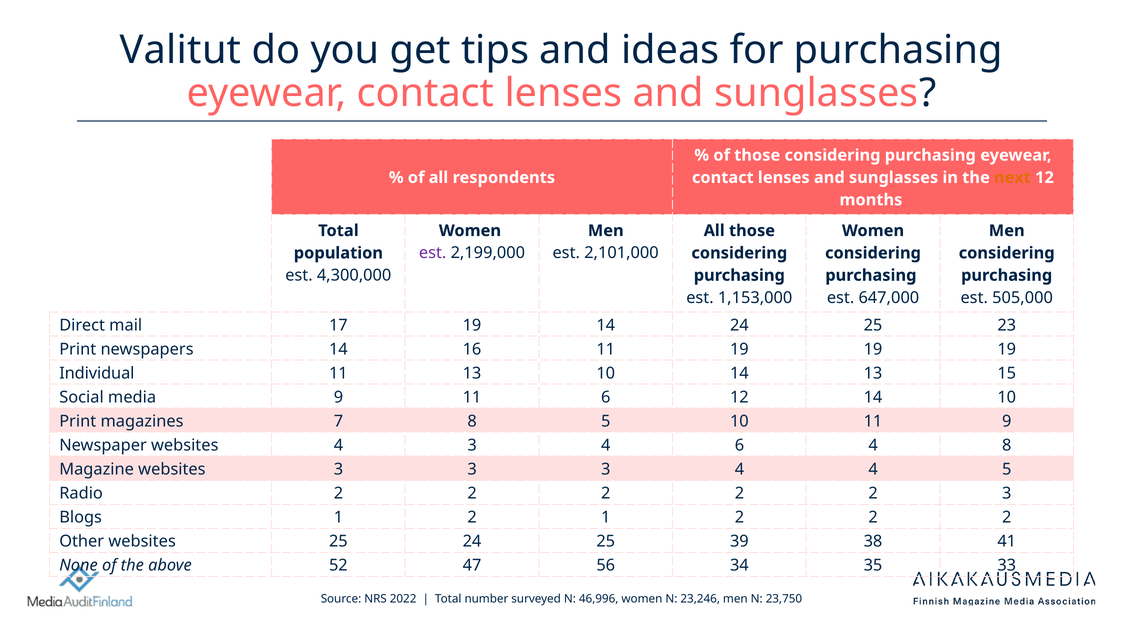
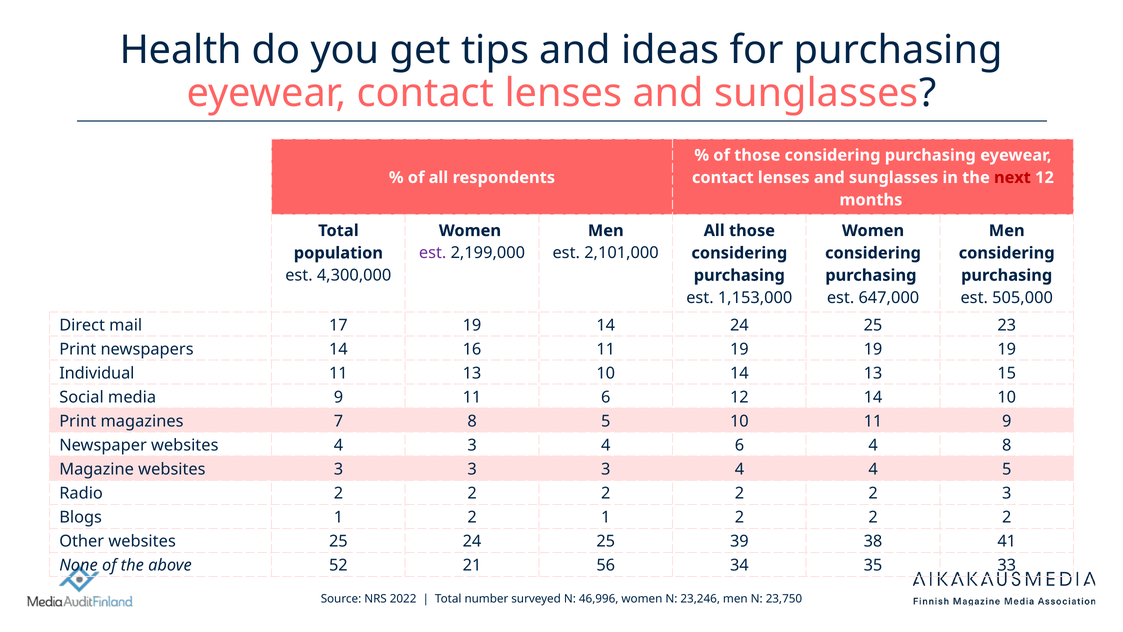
Valitut: Valitut -> Health (181, 50)
next colour: orange -> red (1012, 178)
47: 47 -> 21 (472, 565)
